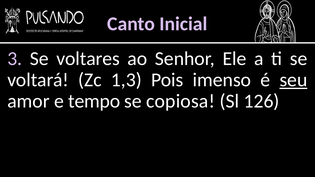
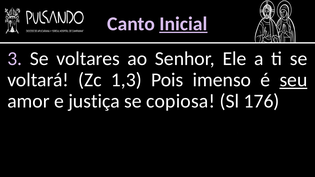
Inicial underline: none -> present (183, 24)
tempo: tempo -> justiça (94, 101)
126: 126 -> 176 (262, 101)
